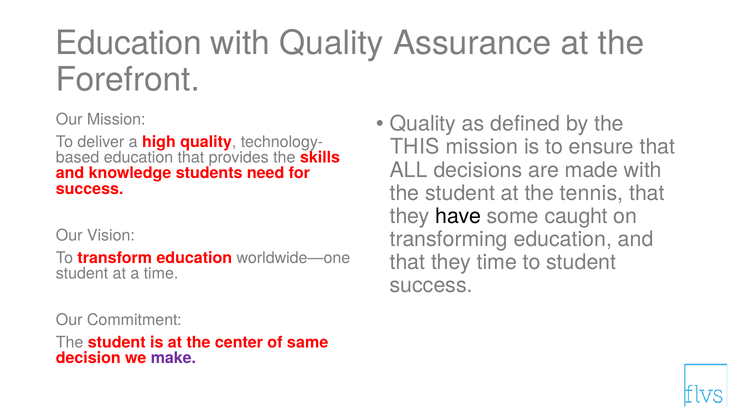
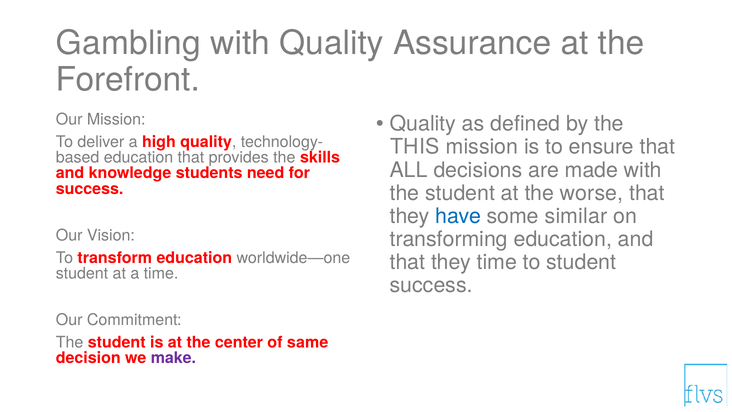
Education: Education -> Gambling (128, 43)
tennis: tennis -> worse (592, 193)
have colour: black -> blue (458, 216)
caught: caught -> similar (576, 216)
